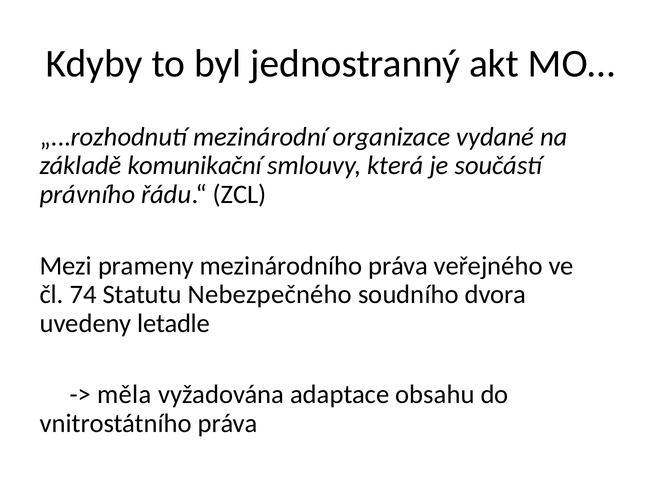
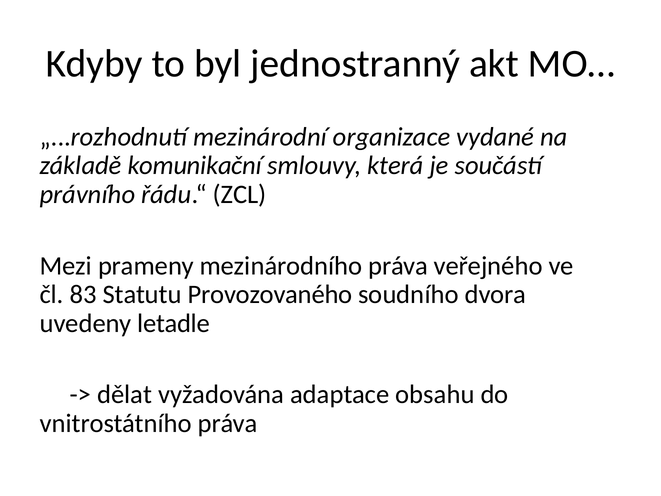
74: 74 -> 83 (83, 294)
Nebezpečného: Nebezpečného -> Provozovaného (270, 294)
měla: měla -> dělat (125, 394)
